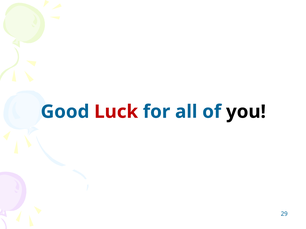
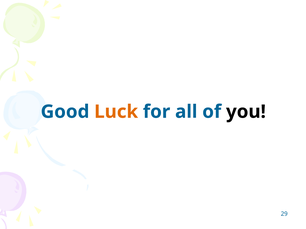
Luck colour: red -> orange (116, 112)
